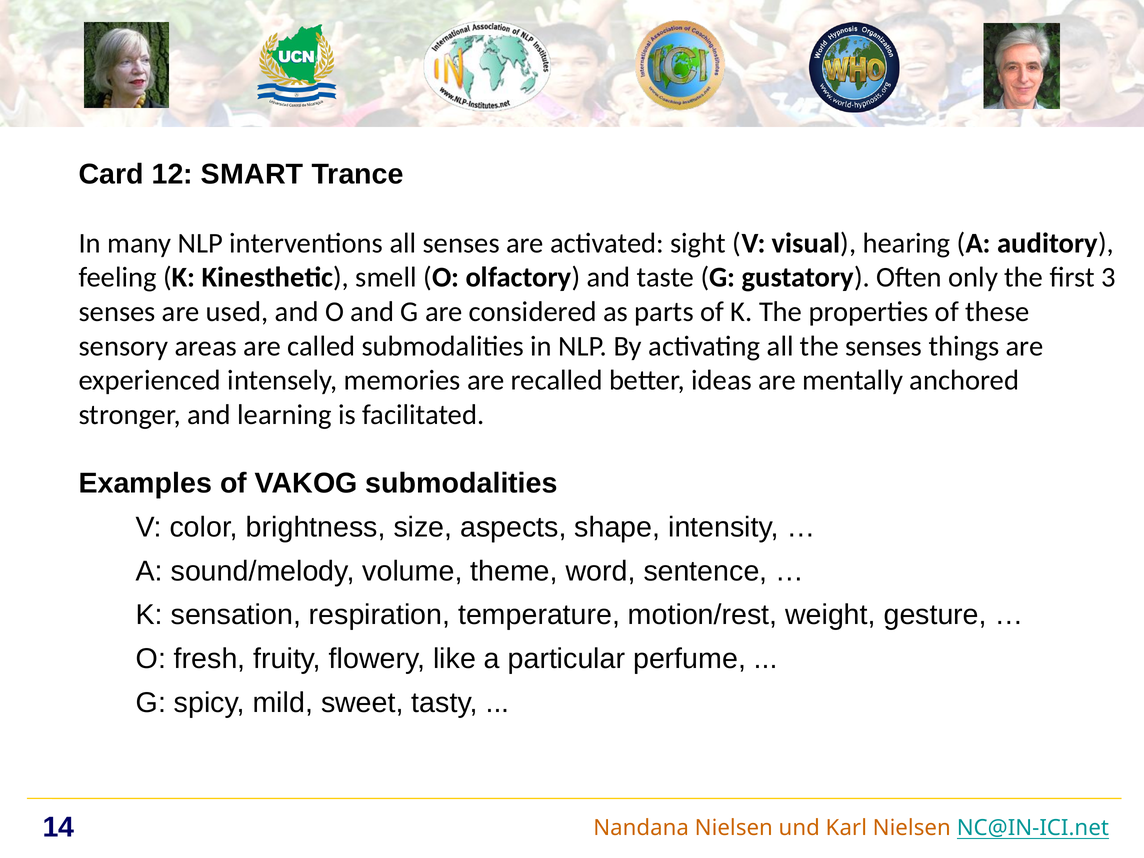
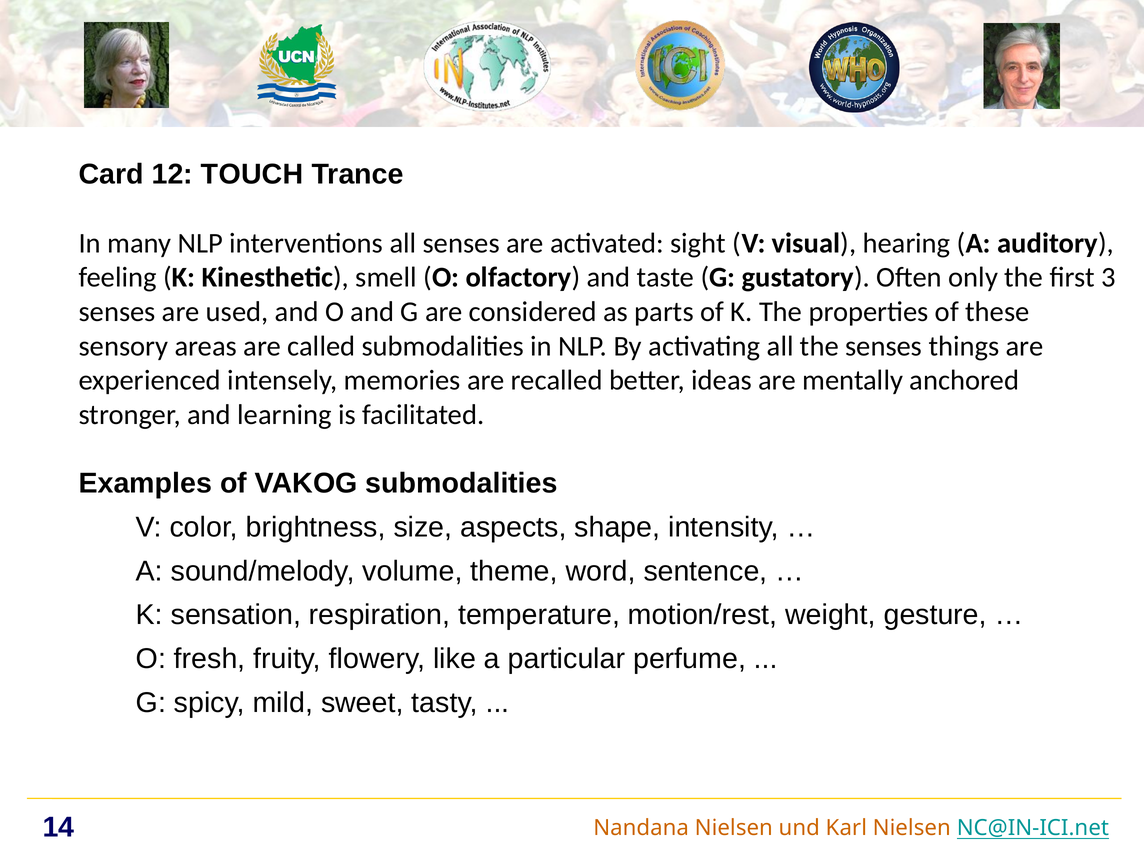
SMART: SMART -> TOUCH (252, 175)
